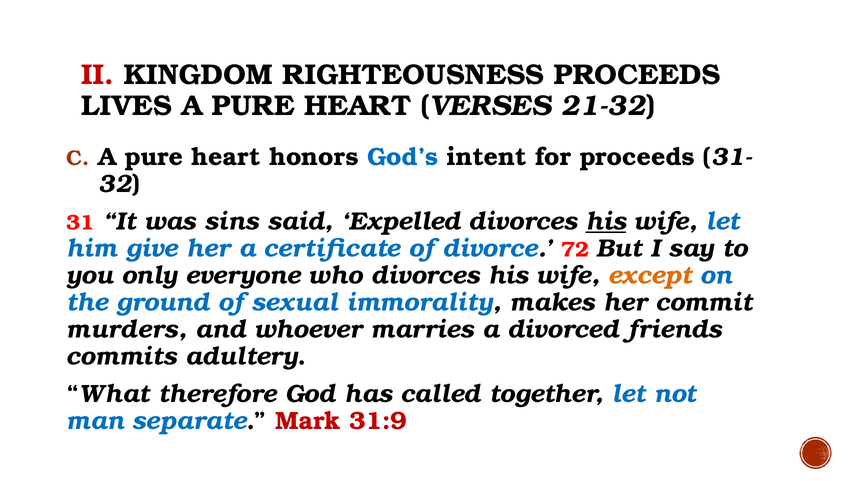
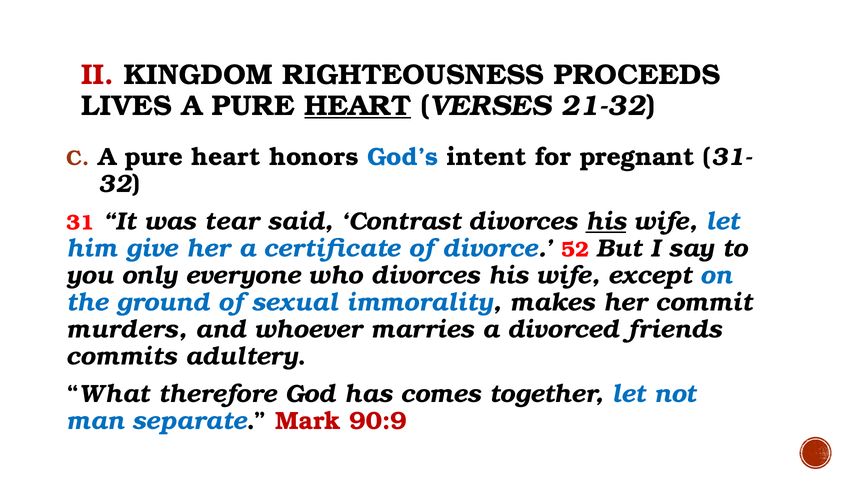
HEART underline: none -> present (358, 106)
for proceeds: proceeds -> pregnant (637, 157)
sins: sins -> tear (232, 222)
Expelled: Expelled -> Contrast (401, 222)
72: 72 -> 52 (575, 250)
except colour: orange -> black (650, 275)
called: called -> comes (441, 394)
31:9: 31:9 -> 90:9 (378, 421)
